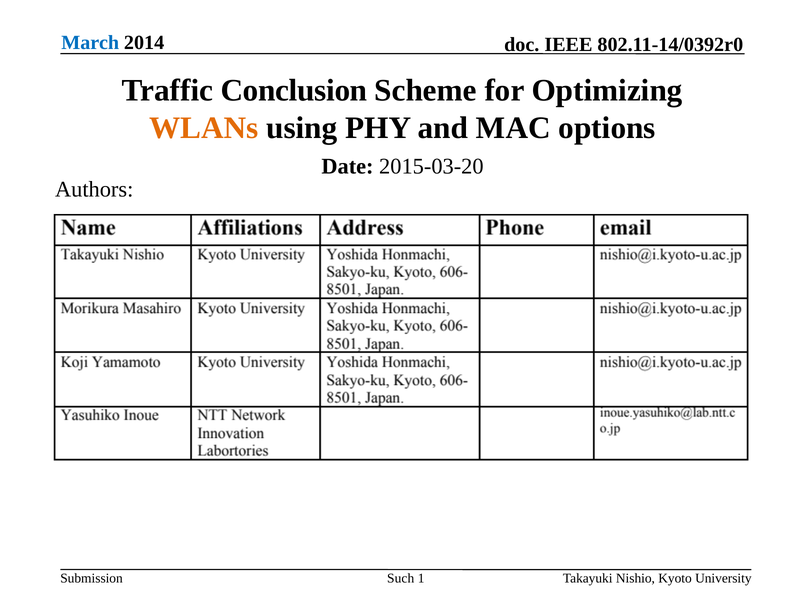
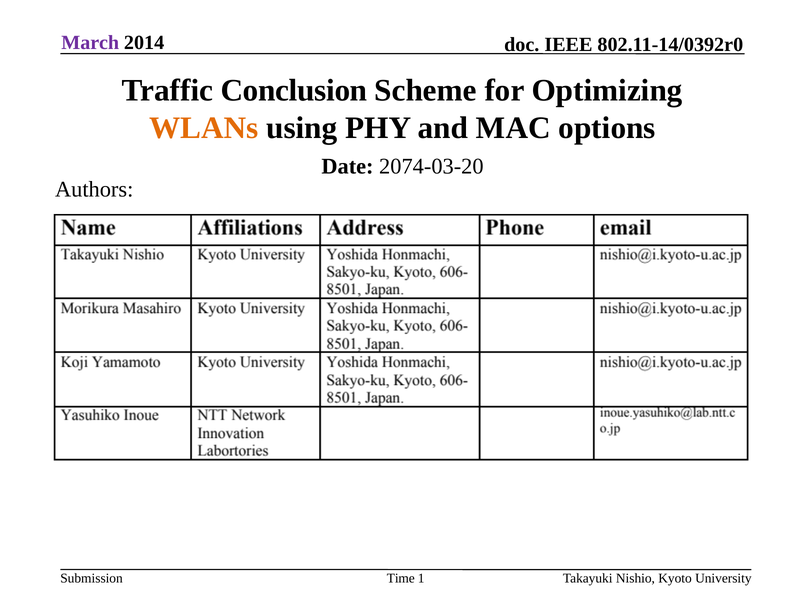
March colour: blue -> purple (90, 43)
2015-03-20: 2015-03-20 -> 2074-03-20 (431, 167)
Such: Such -> Time (401, 579)
